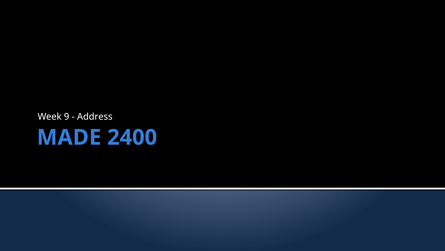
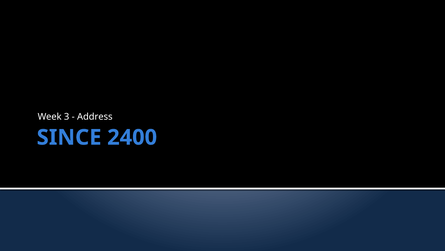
9: 9 -> 3 (67, 117)
MADE: MADE -> SINCE (69, 137)
